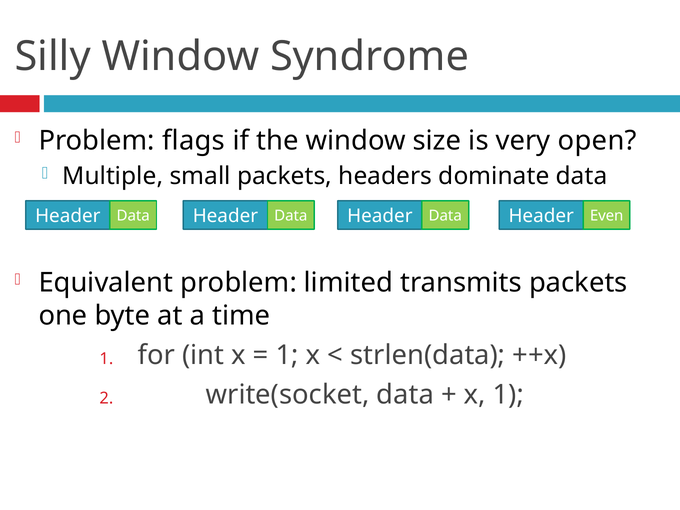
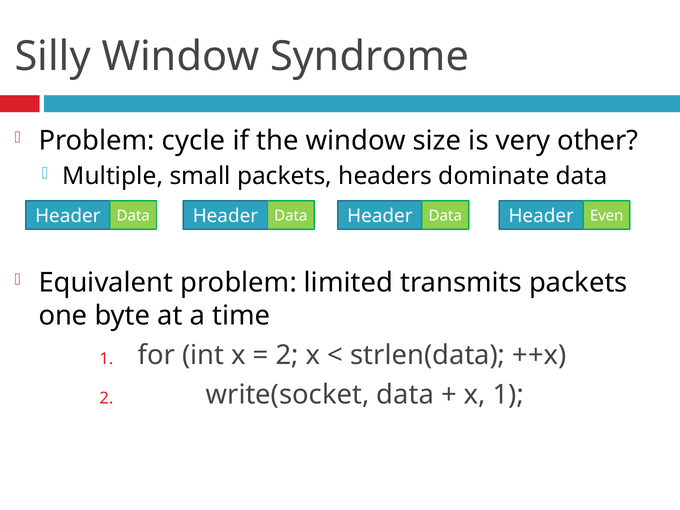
flags: flags -> cycle (194, 141)
open: open -> other (598, 141)
1: 1 -> 2 (287, 355)
